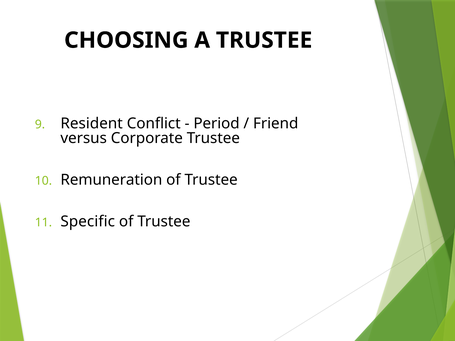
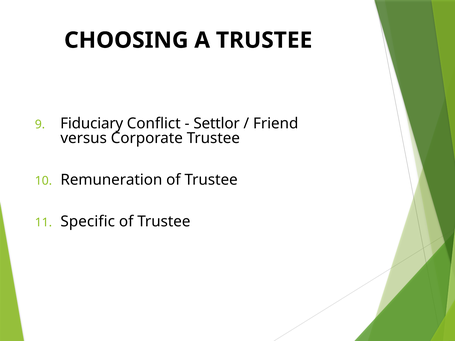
Resident: Resident -> Fiduciary (92, 124)
Period: Period -> Settlor (217, 124)
